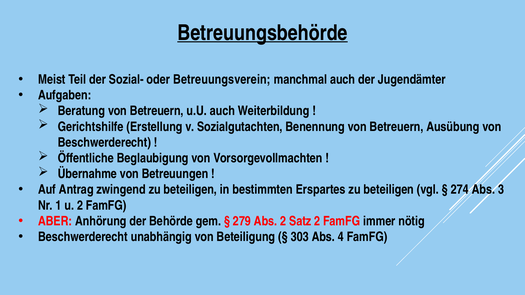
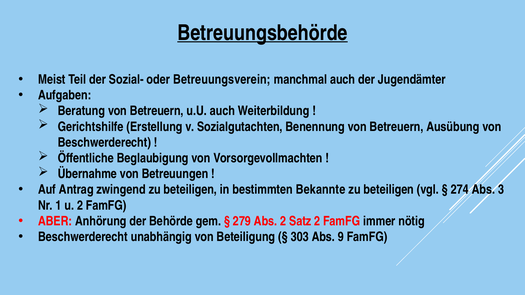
Erspartes: Erspartes -> Bekannte (321, 190)
4: 4 -> 9 (341, 237)
